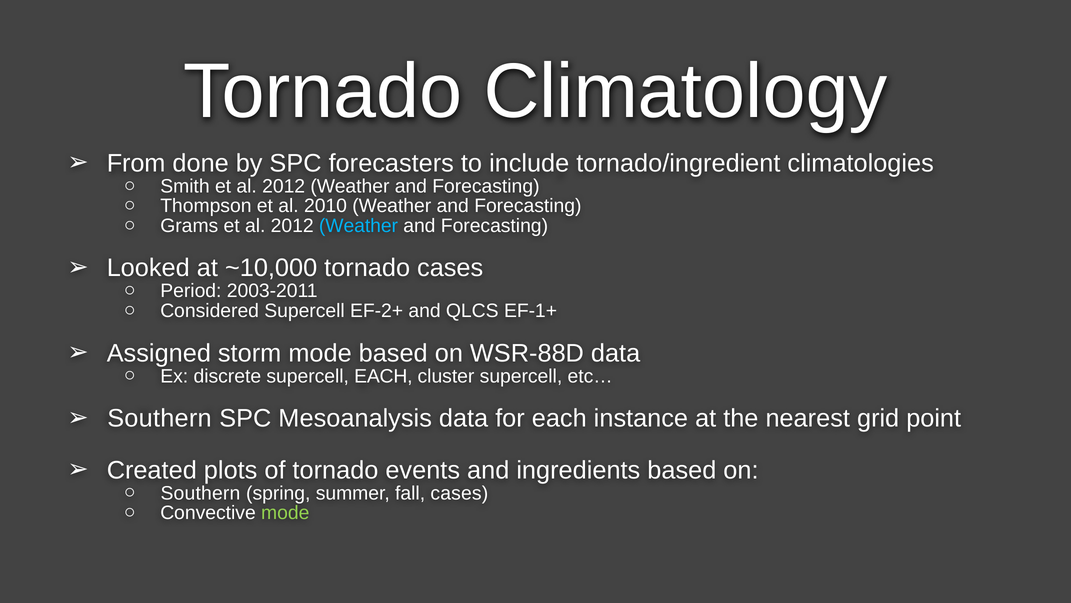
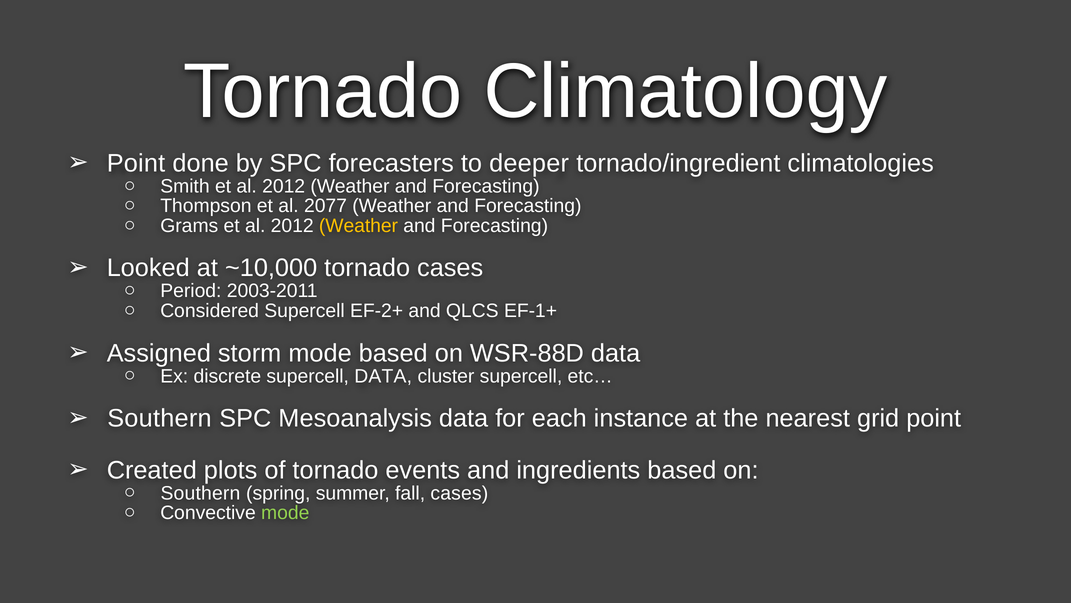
From: From -> Point (136, 163)
include: include -> deeper (529, 163)
2010: 2010 -> 2077 (325, 206)
Weather colour: light blue -> yellow (359, 226)
supercell EACH: EACH -> DATA (383, 376)
